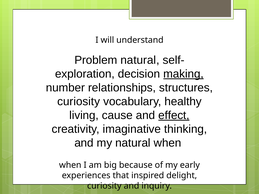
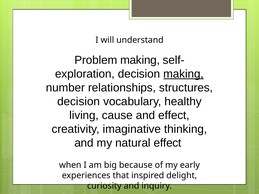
Problem natural: natural -> making (140, 60)
curiosity: curiosity -> decision (79, 102)
effect underline: present -> none (174, 115)
natural when: when -> effect (168, 143)
